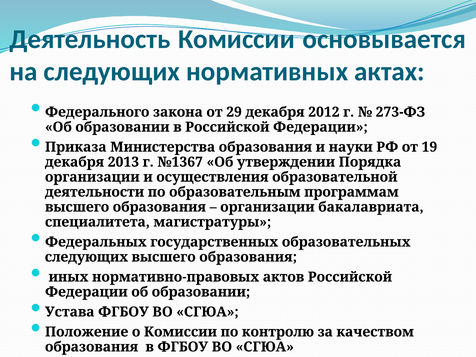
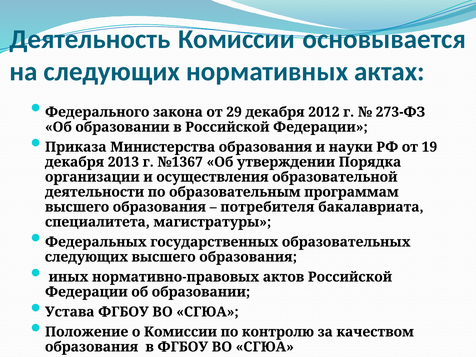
организации: организации -> потребителя (267, 207)
